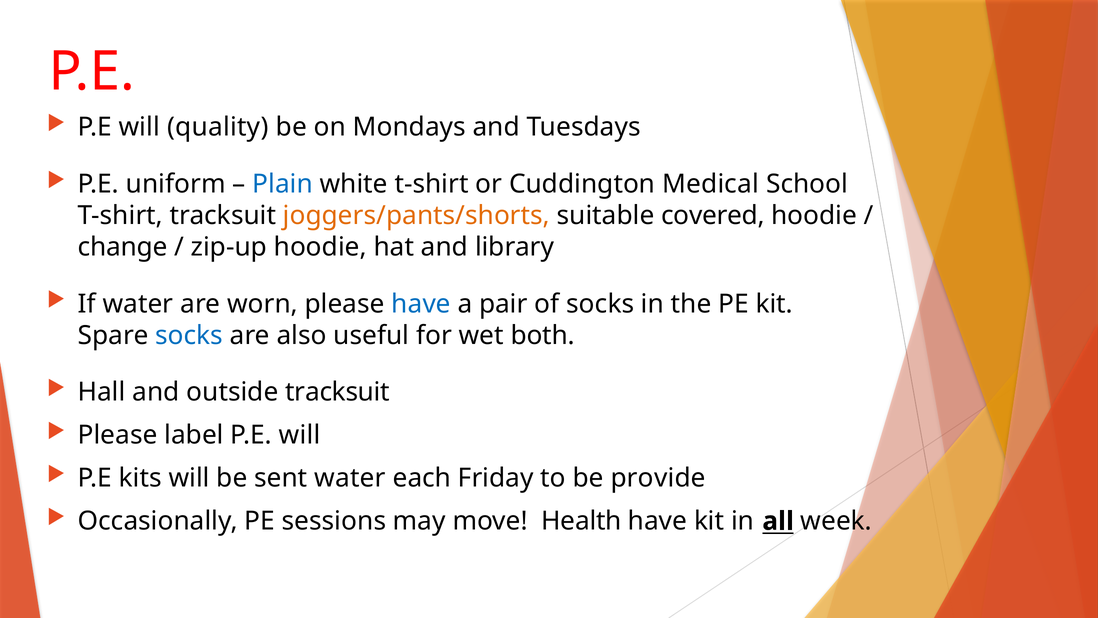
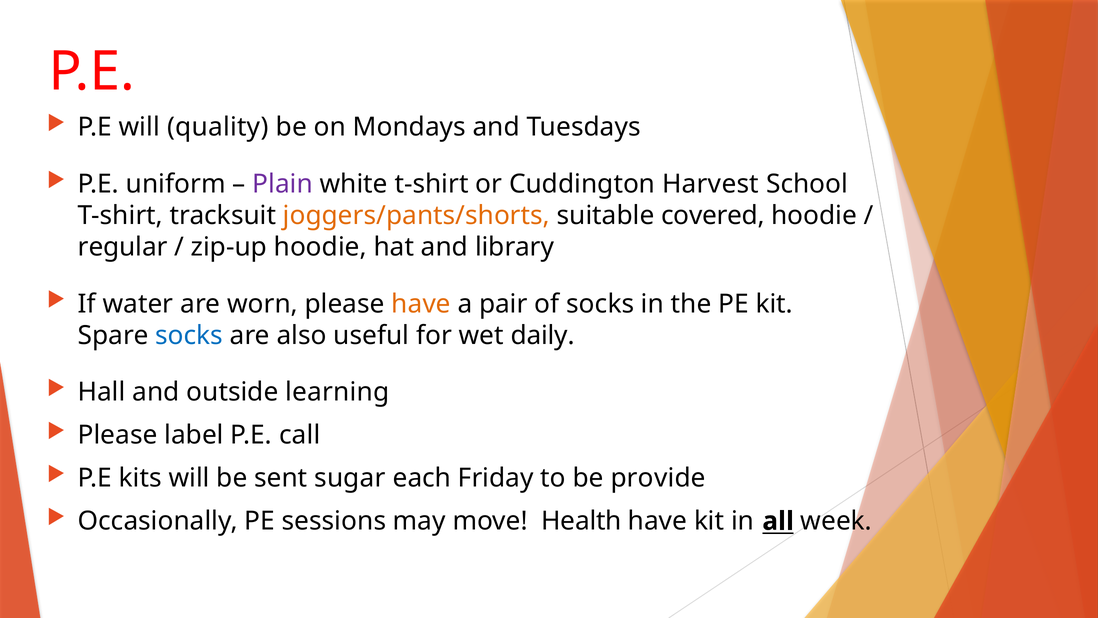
Plain colour: blue -> purple (283, 184)
Medical: Medical -> Harvest (711, 184)
change: change -> regular (123, 247)
have colour: blue -> orange (421, 304)
both: both -> daily (543, 335)
outside tracksuit: tracksuit -> learning (337, 392)
label P.E will: will -> call (300, 435)
sent water: water -> sugar (350, 478)
